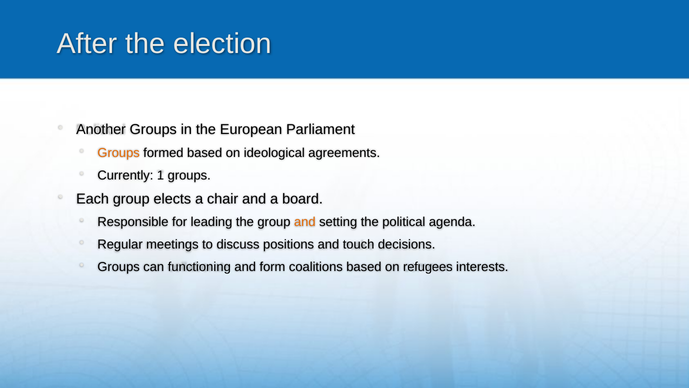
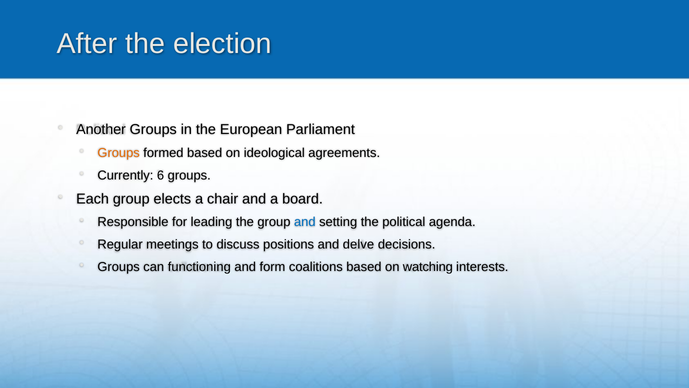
1: 1 -> 6 (161, 175)
and colour: orange -> blue (305, 222)
touch: touch -> delve (358, 244)
refugees: refugees -> watching (428, 267)
